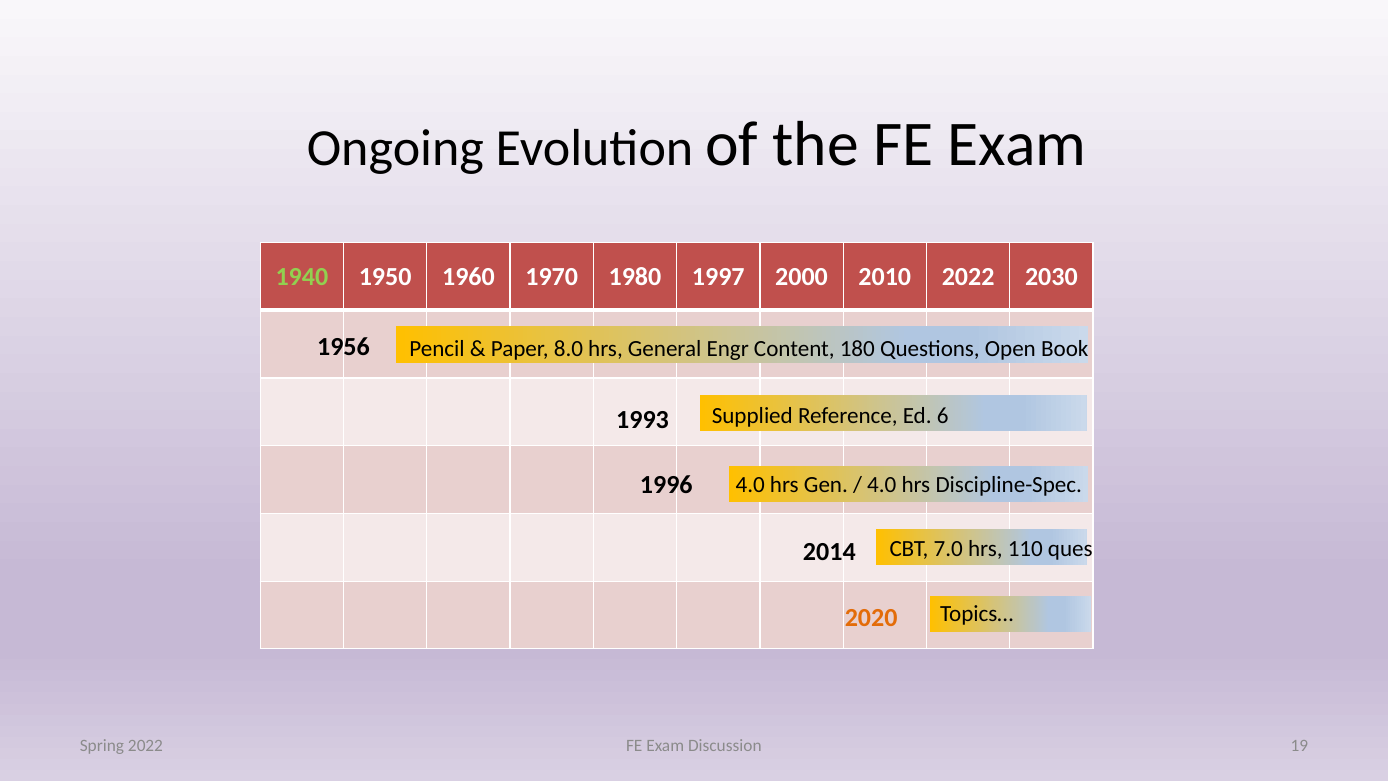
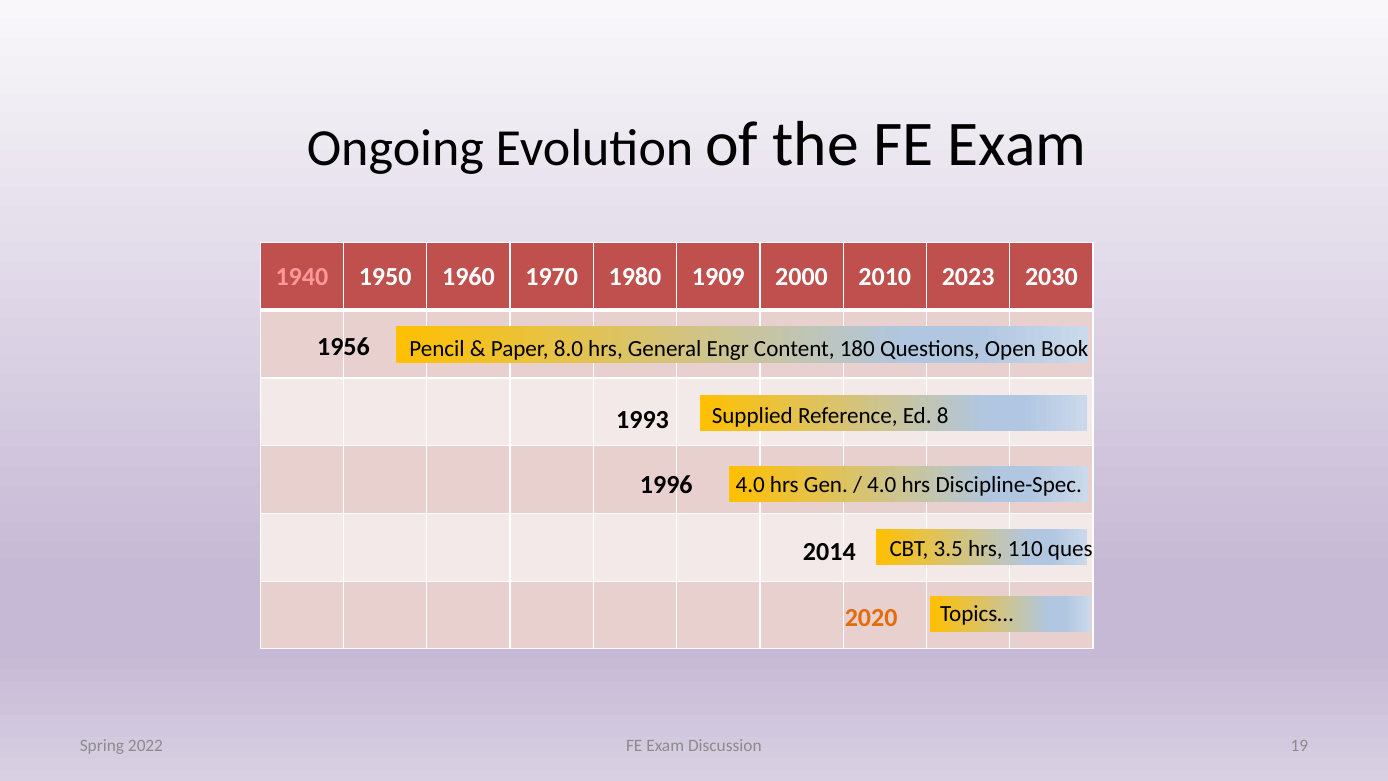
1940 colour: light green -> pink (302, 277)
1997: 1997 -> 1909 (718, 277)
2010 2022: 2022 -> 2023 (968, 277)
6: 6 -> 8 (943, 416)
7.0: 7.0 -> 3.5 (948, 549)
